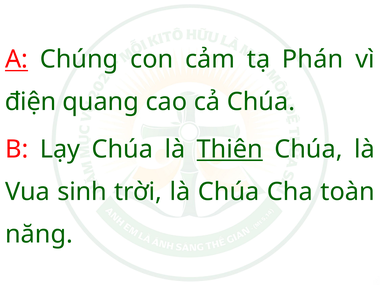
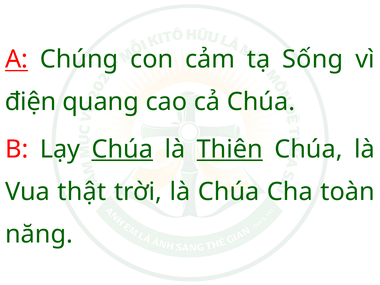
Phán: Phán -> Sống (313, 59)
Chúa underline: none -> present (122, 149)
sinh: sinh -> thật (82, 192)
